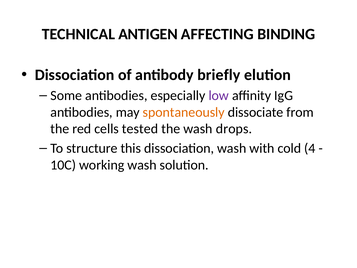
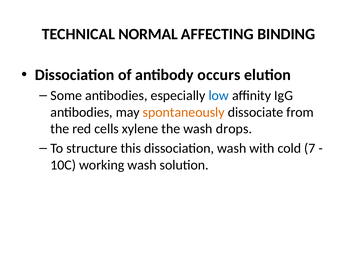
ANTIGEN: ANTIGEN -> NORMAL (148, 34)
briefly: briefly -> occurs (219, 75)
low colour: purple -> blue (219, 95)
tested: tested -> xylene (140, 129)
4: 4 -> 7 (310, 148)
